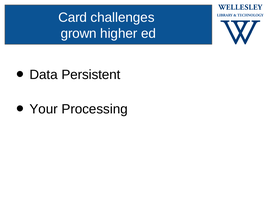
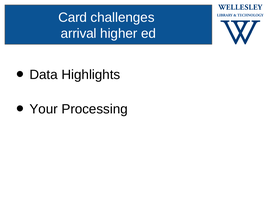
grown: grown -> arrival (79, 34)
Persistent: Persistent -> Highlights (91, 75)
